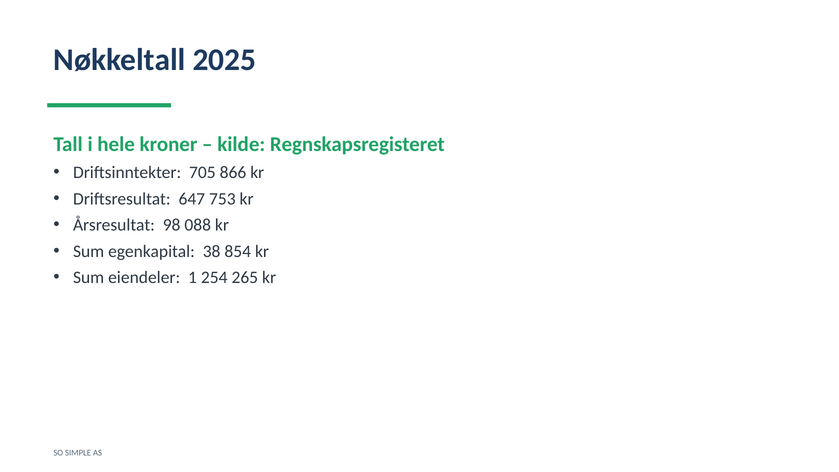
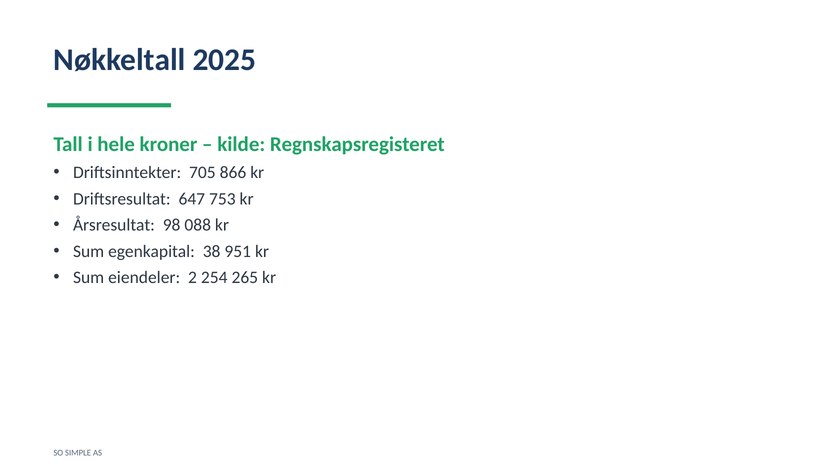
854: 854 -> 951 (238, 251)
1: 1 -> 2 (193, 277)
